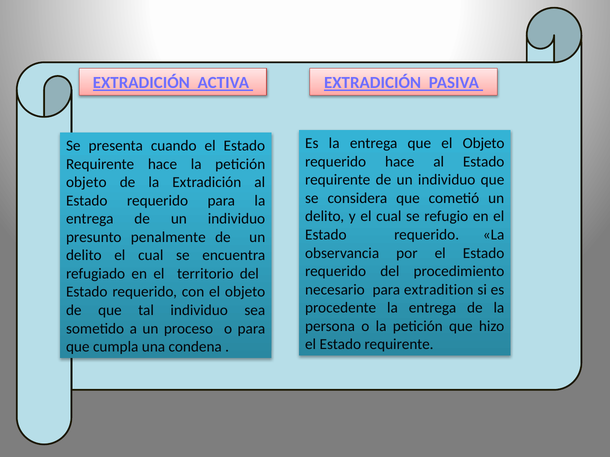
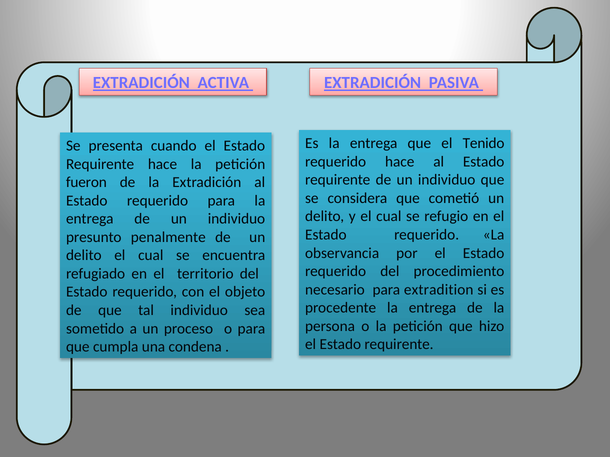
que el Objeto: Objeto -> Tenido (484, 143)
objeto: objeto -> fueron (86, 182)
